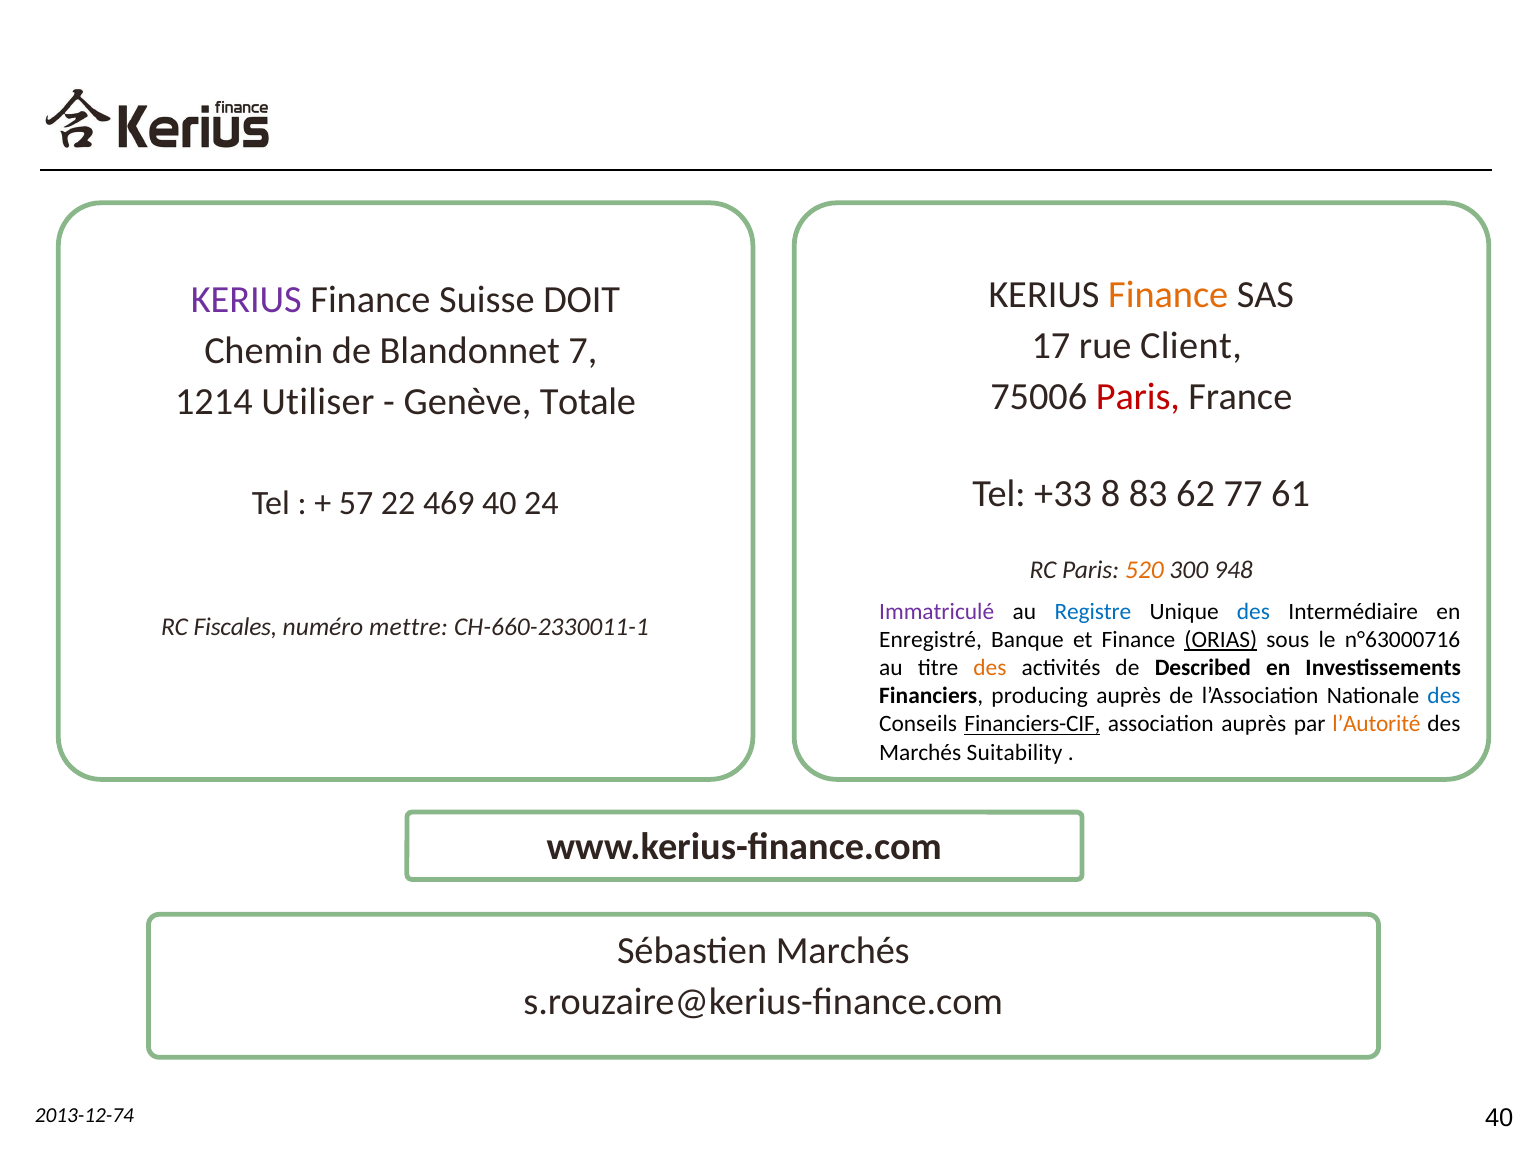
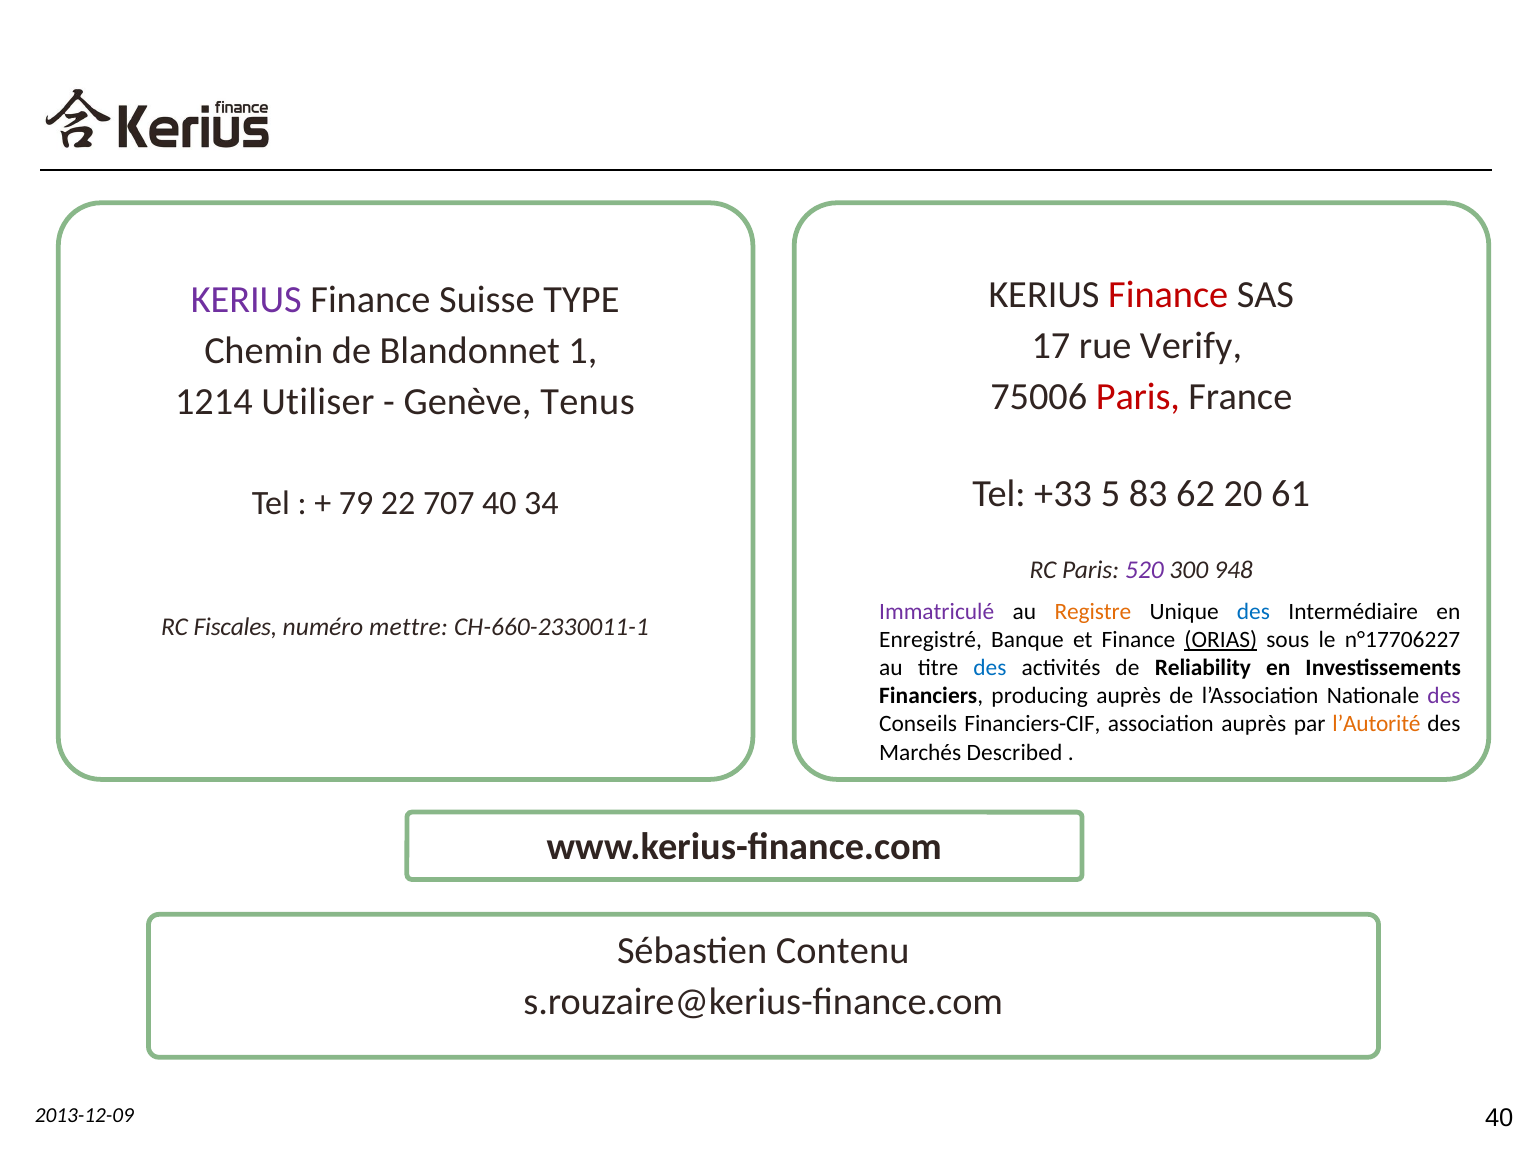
Finance colour: orange -> red (1168, 294)
DOIT: DOIT -> TYPE (581, 300)
Client: Client -> Verify (1191, 346)
7: 7 -> 1 (583, 351)
Totale: Totale -> Tenus (588, 402)
8: 8 -> 5 (1110, 494)
77: 77 -> 20 (1243, 494)
57: 57 -> 79 (356, 503)
469: 469 -> 707 (449, 503)
24: 24 -> 34 (541, 503)
520 colour: orange -> purple (1144, 570)
Registre colour: blue -> orange (1093, 612)
n°63000716: n°63000716 -> n°17706227 (1403, 640)
des colour: orange -> blue (990, 668)
Described: Described -> Reliability (1203, 668)
des colour: blue -> purple (1444, 696)
Financiers-CIF underline: present -> none (1032, 724)
Suitability: Suitability -> Described (1015, 752)
Sébastien Marchés: Marchés -> Contenu (843, 950)
2013-12-74: 2013-12-74 -> 2013-12-09 (84, 1116)
